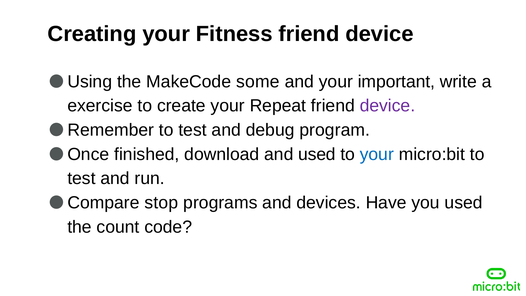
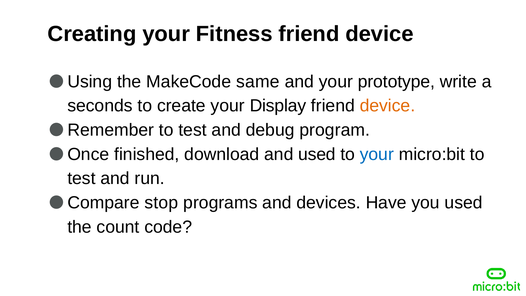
some: some -> same (258, 82)
important: important -> prototype (396, 82)
exercise: exercise -> seconds (100, 106)
Repeat: Repeat -> Display (278, 106)
device colour: purple -> orange (387, 106)
